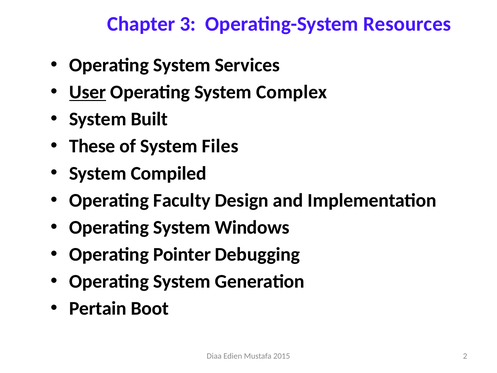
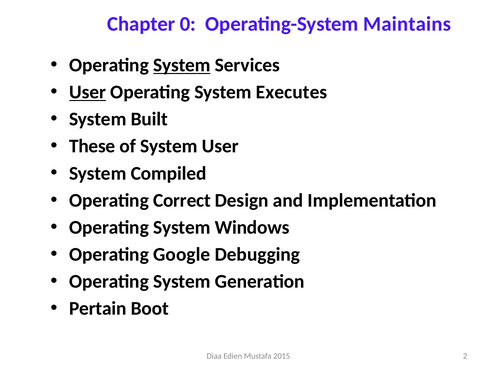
3: 3 -> 0 (188, 24)
Resources: Resources -> Maintains (407, 24)
System underline: none -> present (182, 65)
Complex: Complex -> Executes (292, 92)
System Files: Files -> User (220, 146)
Faculty: Faculty -> Correct (182, 200)
Pointer: Pointer -> Google (182, 254)
